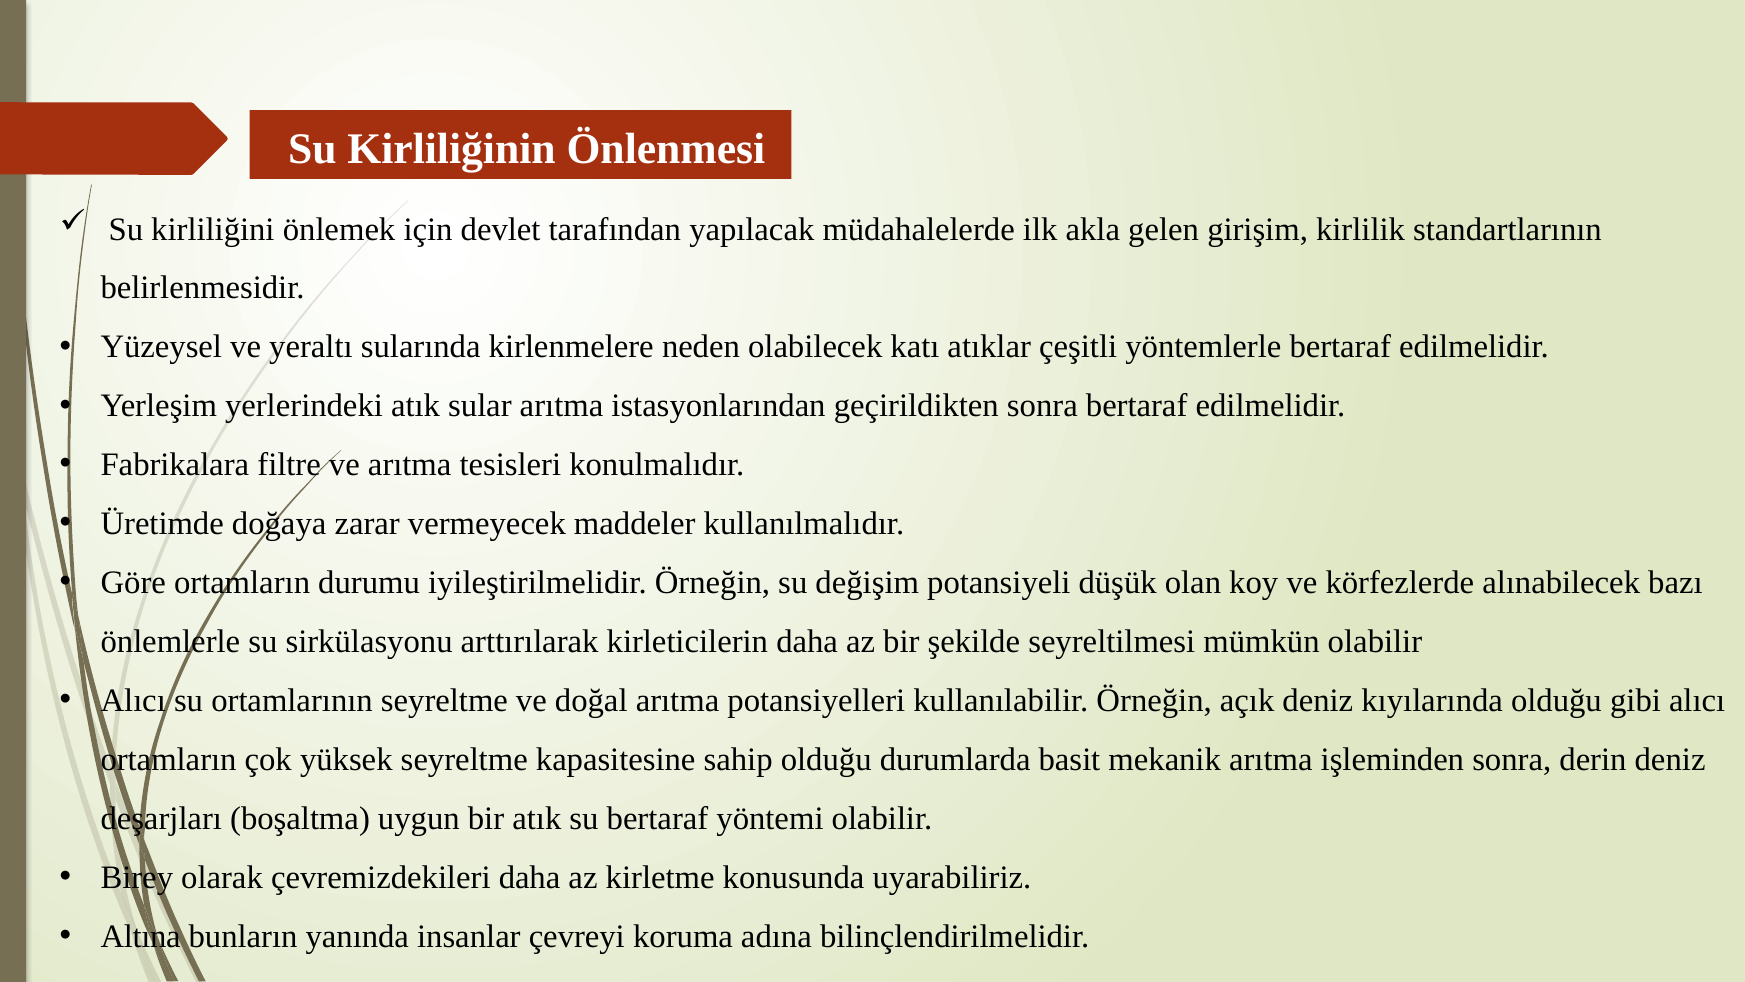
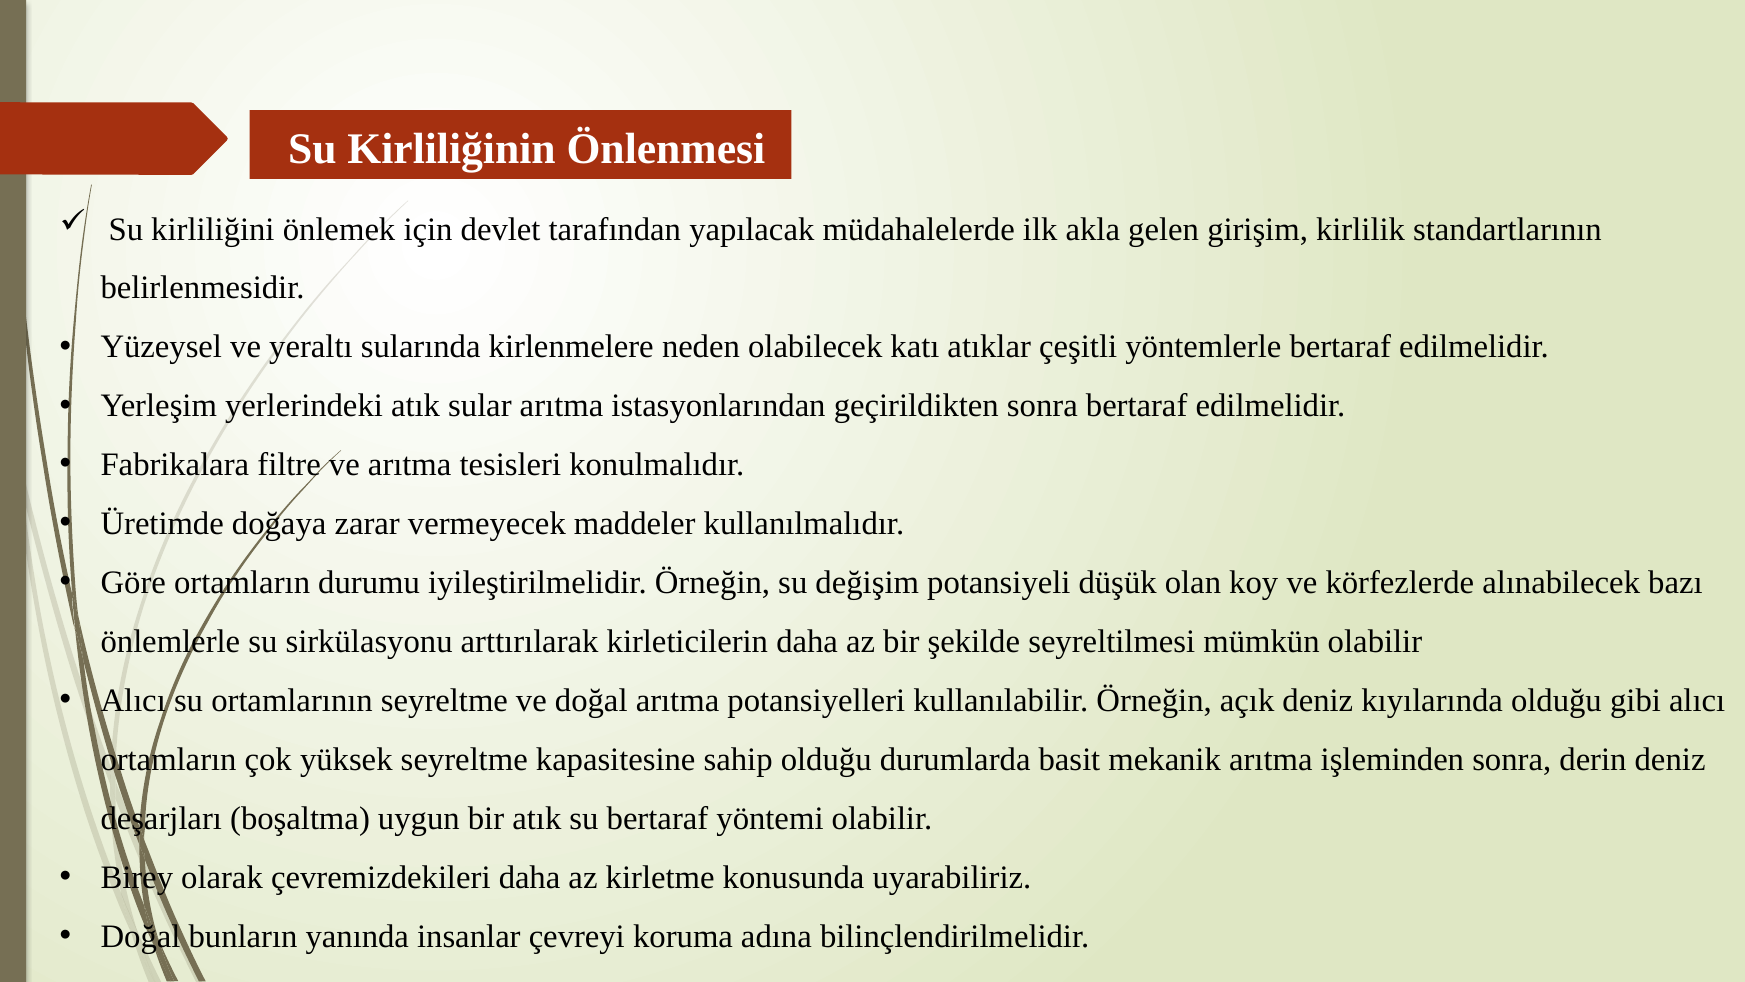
Altına: Altına -> Doğal (140, 936)
